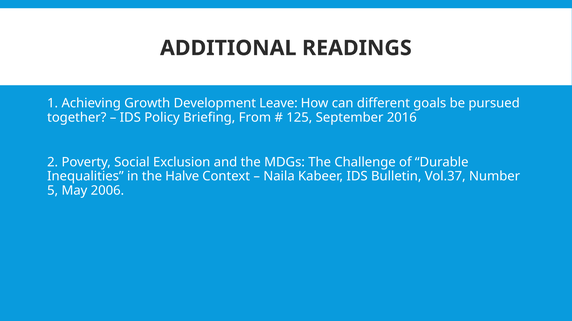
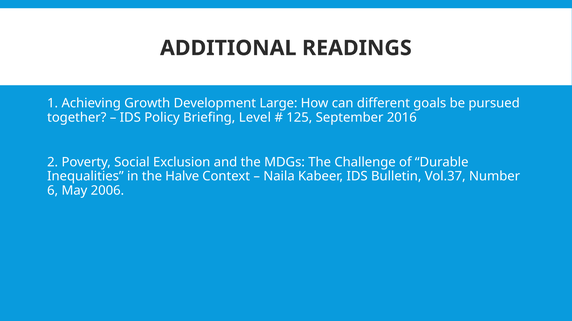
Leave: Leave -> Large (278, 104)
From: From -> Level (255, 118)
5: 5 -> 6 (53, 191)
